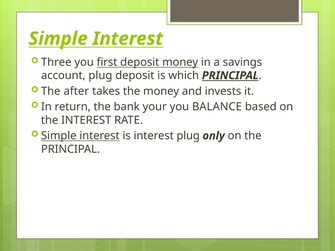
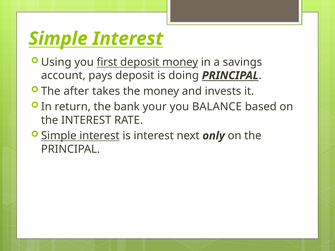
Three: Three -> Using (56, 62)
account plug: plug -> pays (100, 76)
which: which -> doing (184, 76)
interest plug: plug -> next (188, 136)
